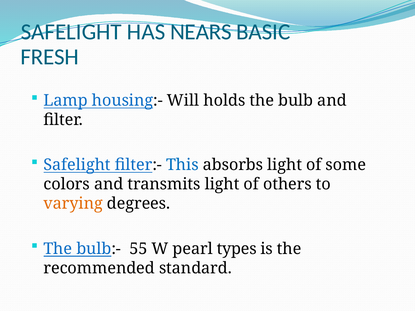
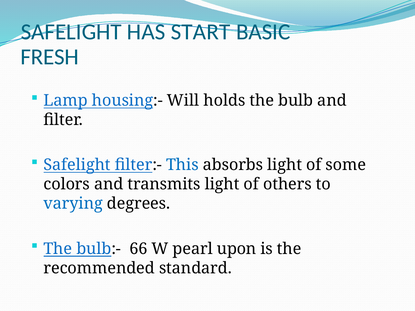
NEARS: NEARS -> START (201, 32)
varying colour: orange -> blue (73, 204)
55: 55 -> 66 (138, 249)
types: types -> upon (237, 249)
